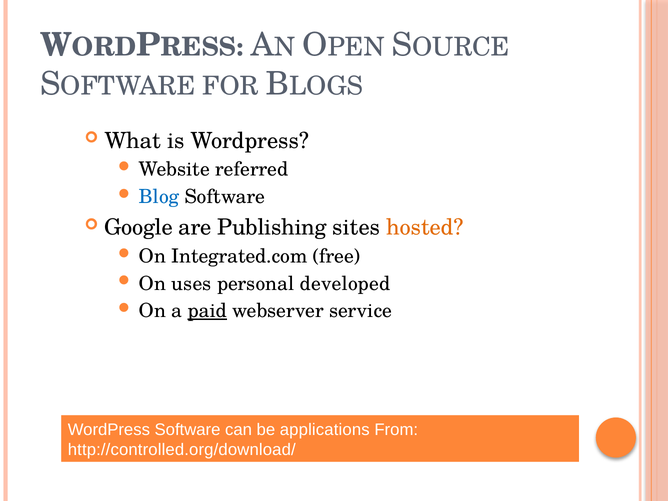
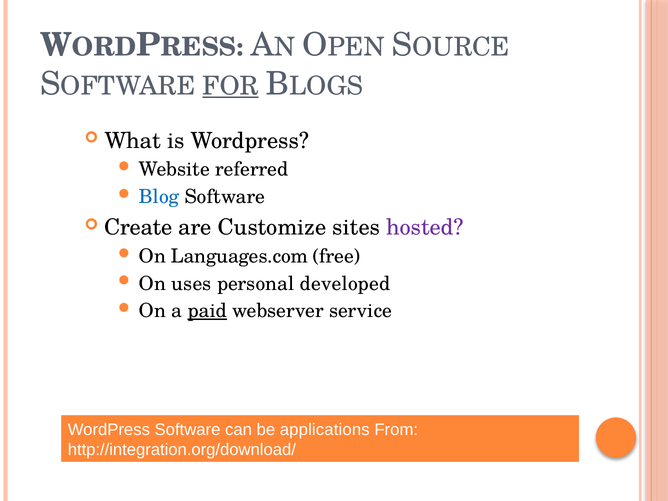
FOR underline: none -> present (231, 86)
Google: Google -> Create (138, 228)
Publishing: Publishing -> Customize (272, 228)
hosted colour: orange -> purple (425, 228)
Integrated.com: Integrated.com -> Languages.com (239, 256)
http://controlled.org/download/: http://controlled.org/download/ -> http://integration.org/download/ (182, 450)
